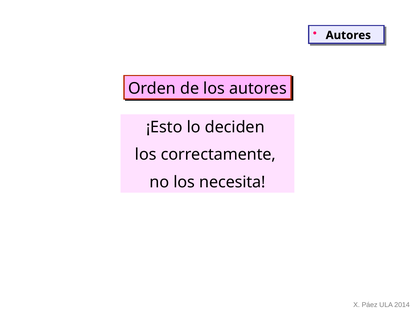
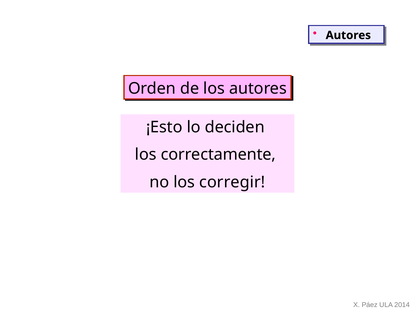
necesita: necesita -> corregir (232, 182)
